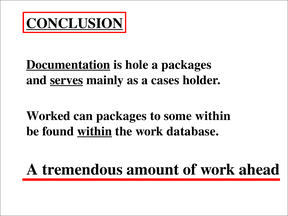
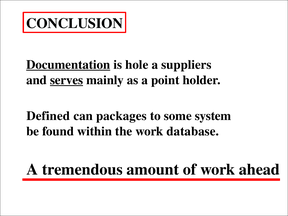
CONCLUSION underline: present -> none (74, 23)
a packages: packages -> suppliers (186, 65)
cases: cases -> point (165, 80)
Worked: Worked -> Defined (48, 116)
some within: within -> system (213, 116)
within underline: present -> none (95, 131)
